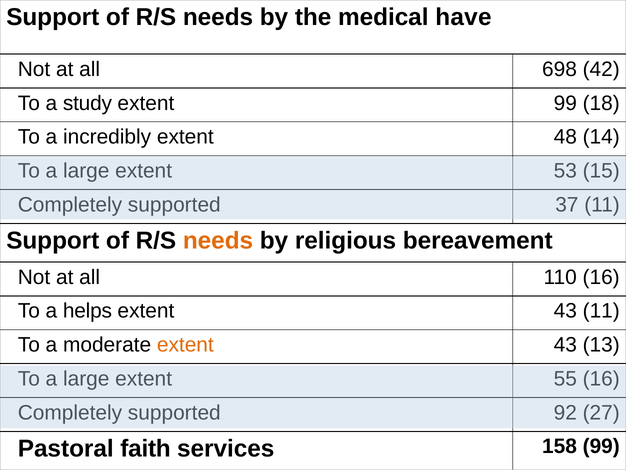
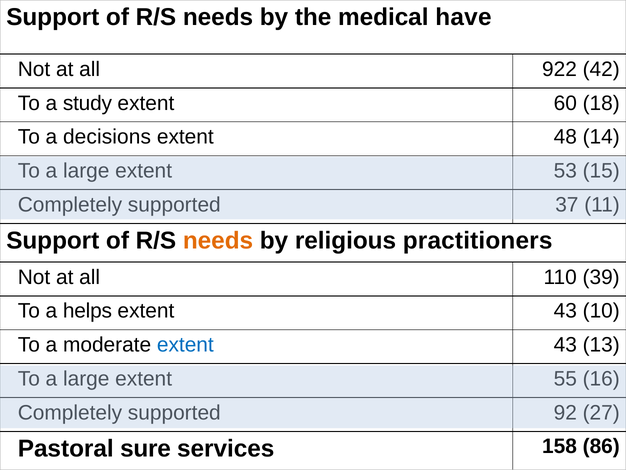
698: 698 -> 922 (560, 69)
extent 99: 99 -> 60 (565, 103)
incredibly: incredibly -> decisions (107, 137)
bereavement: bereavement -> practitioners (478, 240)
110 16: 16 -> 39 (601, 277)
43 11: 11 -> 10 (601, 311)
extent colour: orange -> blue (185, 345)
faith: faith -> sure (146, 448)
158 99: 99 -> 86 (601, 446)
